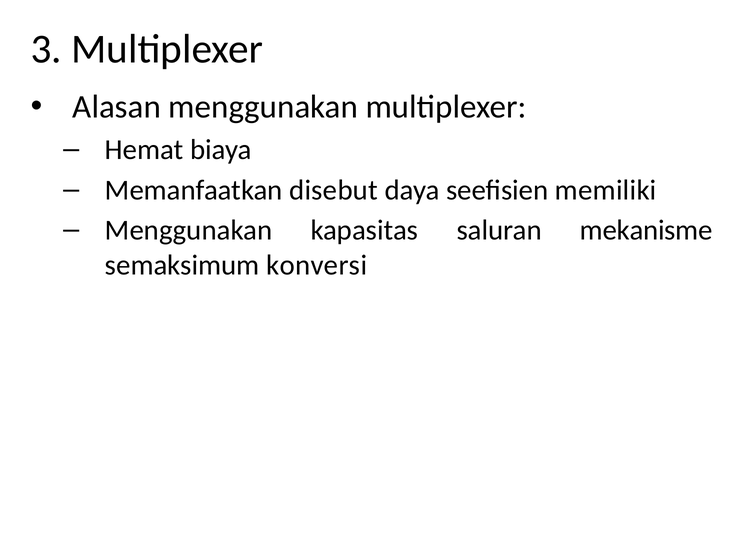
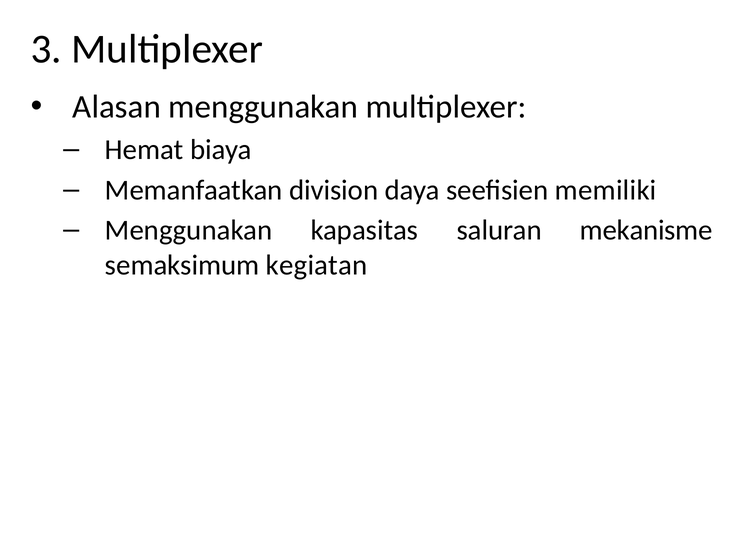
disebut: disebut -> division (334, 190)
konversi: konversi -> kegiatan (317, 265)
